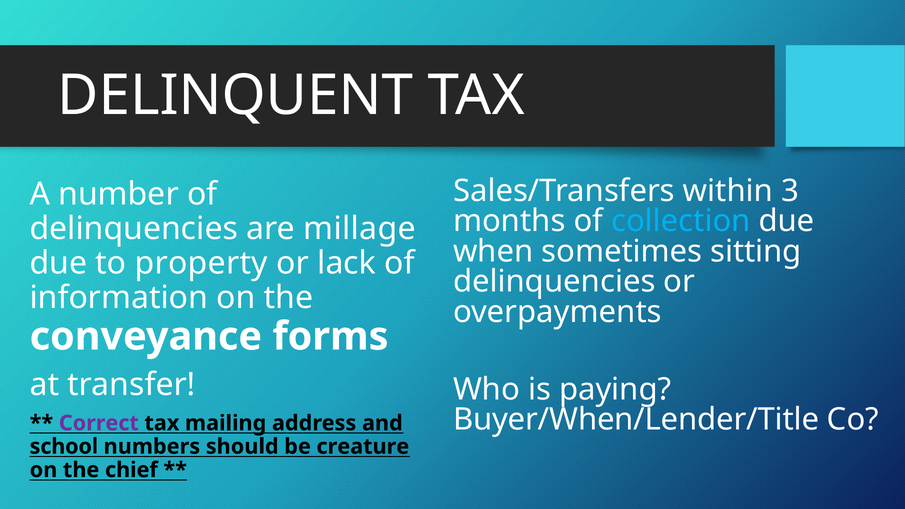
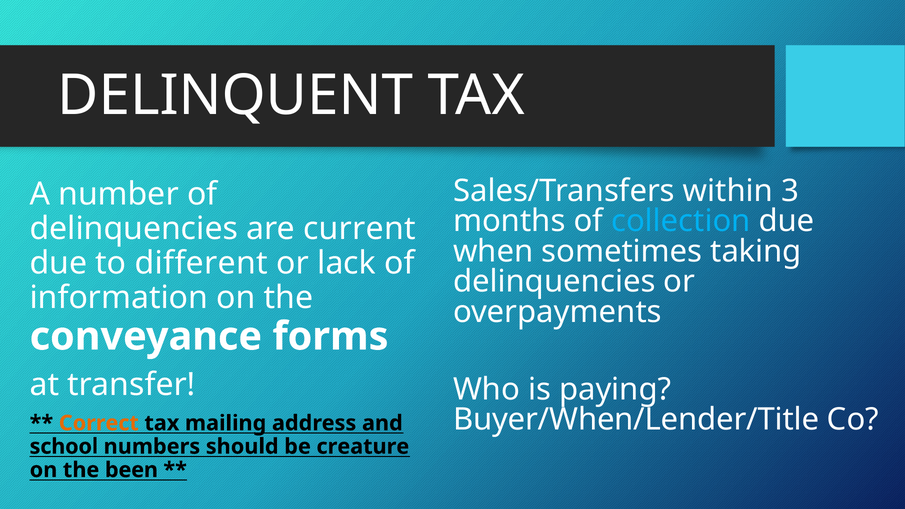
millage: millage -> current (360, 229)
sitting: sitting -> taking (756, 251)
property: property -> different (201, 263)
Correct colour: purple -> orange (99, 423)
chief: chief -> been (131, 470)
